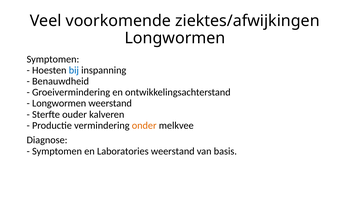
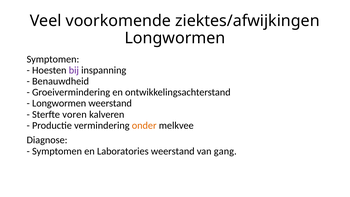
bij colour: blue -> purple (74, 70)
ouder: ouder -> voren (75, 114)
basis: basis -> gang (225, 151)
